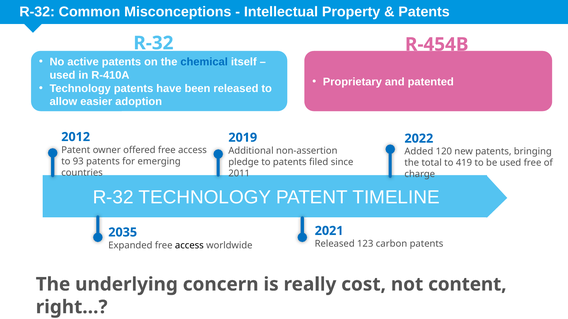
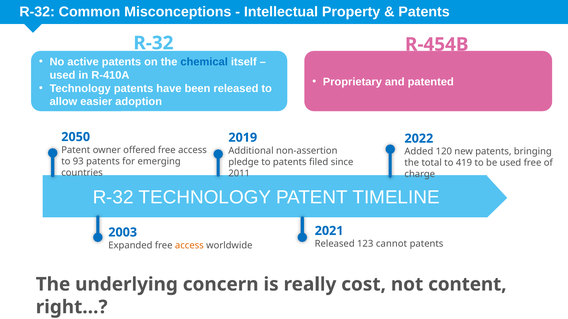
2012: 2012 -> 2050 (76, 137)
2035: 2035 -> 2003 (123, 233)
carbon: carbon -> cannot (391, 244)
access colour: black -> orange (189, 246)
